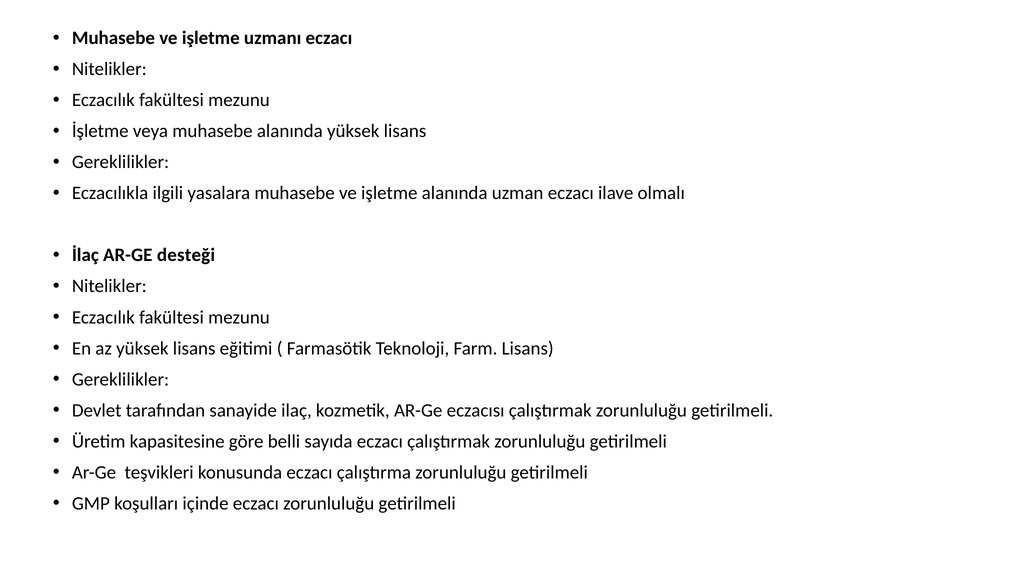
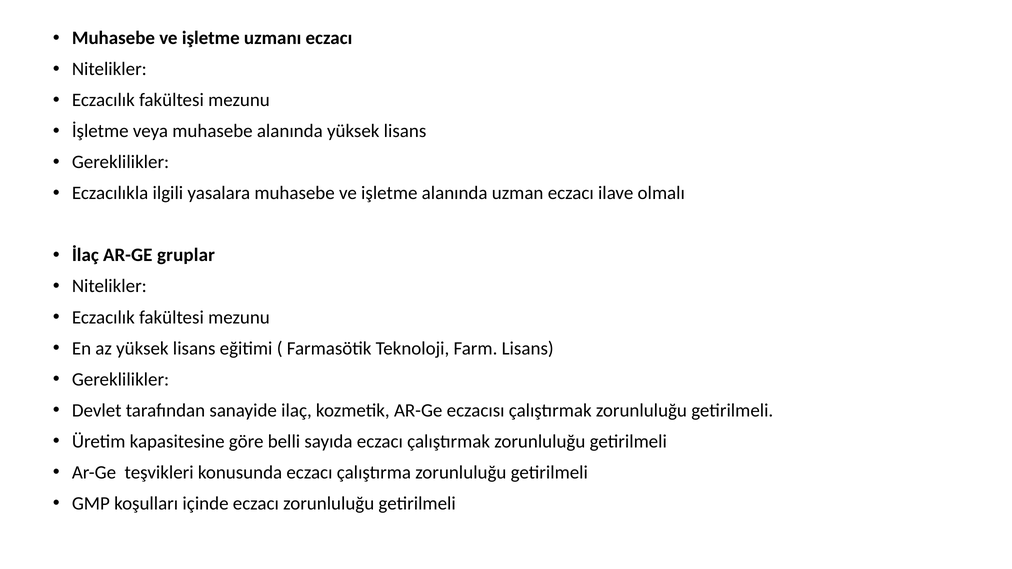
desteği: desteği -> gruplar (186, 255)
